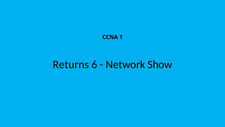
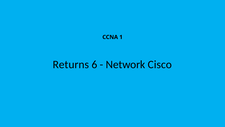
Show: Show -> Cisco (160, 64)
